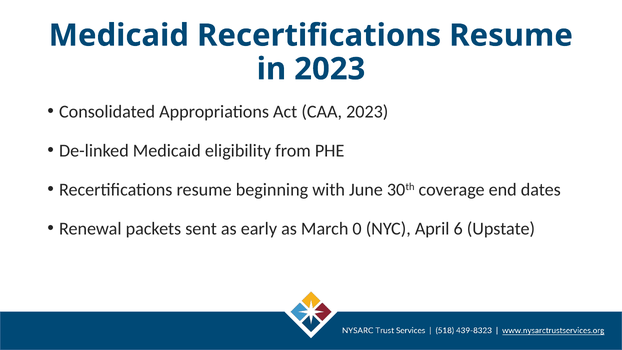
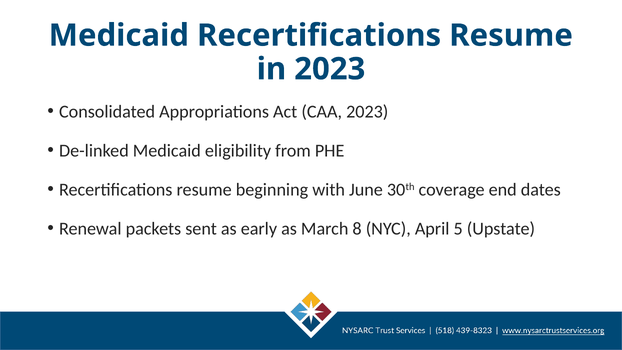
0: 0 -> 8 (357, 229)
6: 6 -> 5 (458, 229)
